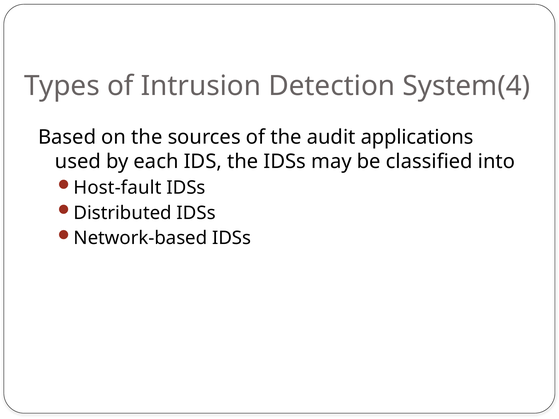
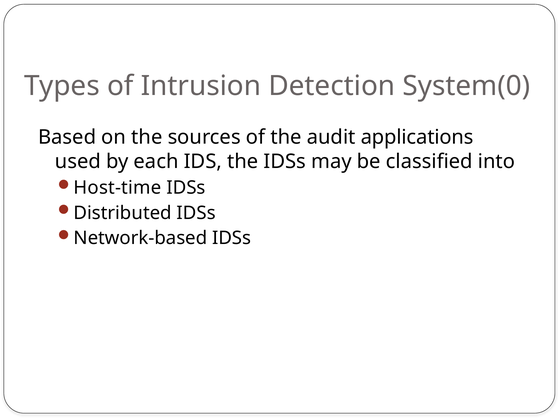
System(4: System(4 -> System(0 (466, 86)
Host-fault: Host-fault -> Host-time (117, 188)
